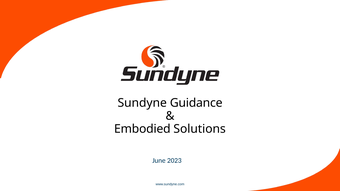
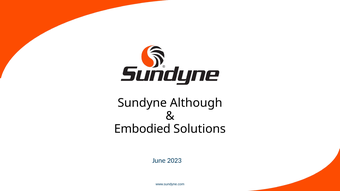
Guidance: Guidance -> Although (196, 103)
